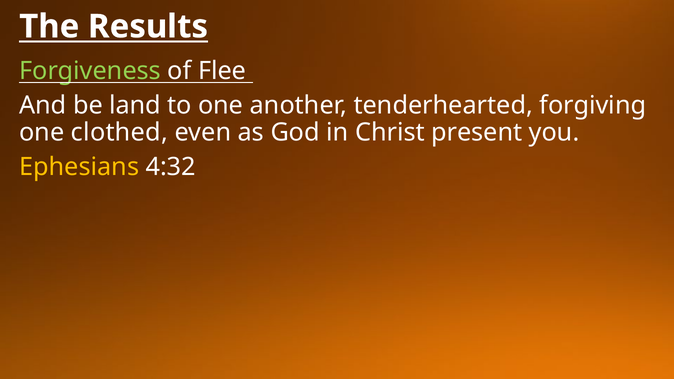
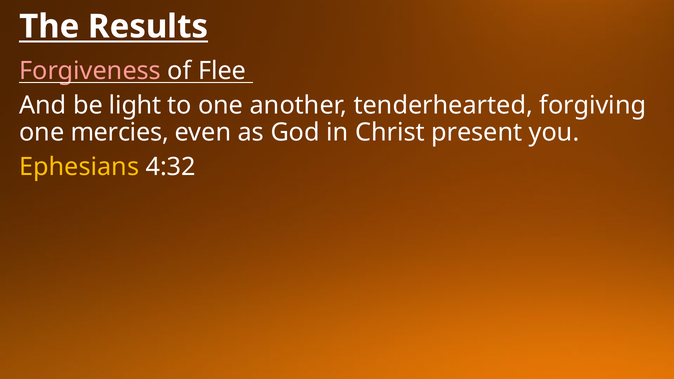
Forgiveness colour: light green -> pink (90, 71)
land: land -> light (135, 105)
clothed: clothed -> mercies (120, 133)
